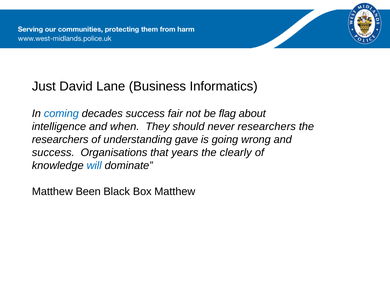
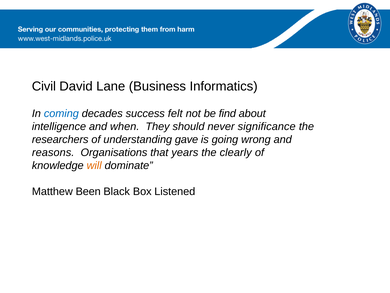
Just: Just -> Civil (44, 86)
fair: fair -> felt (175, 113)
flag: flag -> find (227, 113)
never researchers: researchers -> significance (267, 126)
success: success -> reasons (53, 152)
will colour: blue -> orange (94, 165)
Box Matthew: Matthew -> Listened (175, 191)
